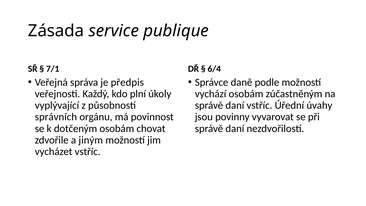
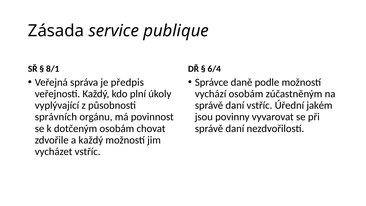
7/1: 7/1 -> 8/1 (53, 69)
úvahy: úvahy -> jakém (319, 105)
a jiným: jiným -> každý (91, 140)
